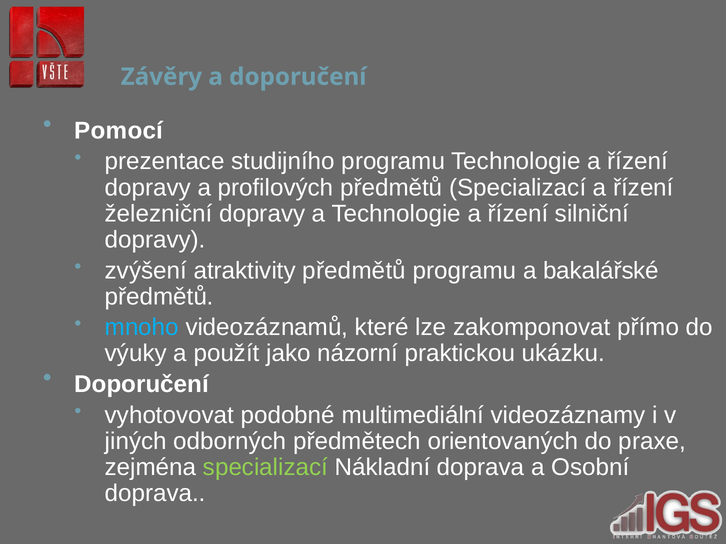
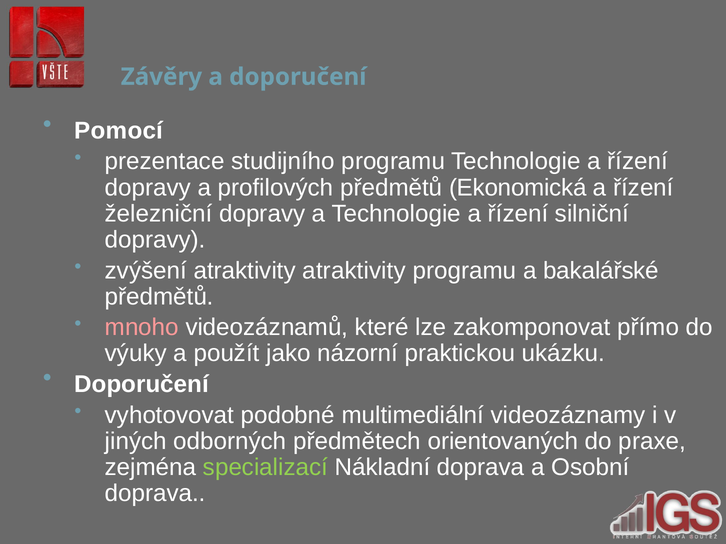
předmětů Specializací: Specializací -> Ekonomická (518, 188)
atraktivity předmětů: předmětů -> atraktivity (354, 271)
mnoho colour: light blue -> pink (142, 328)
